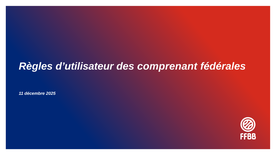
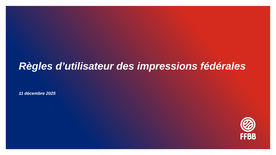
comprenant: comprenant -> impressions (167, 66)
